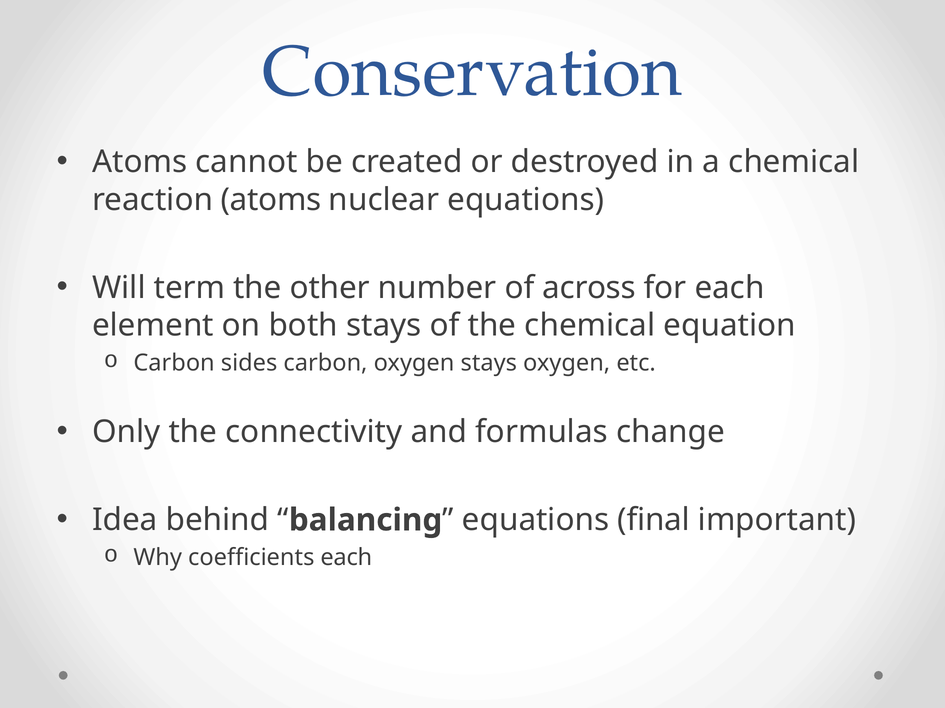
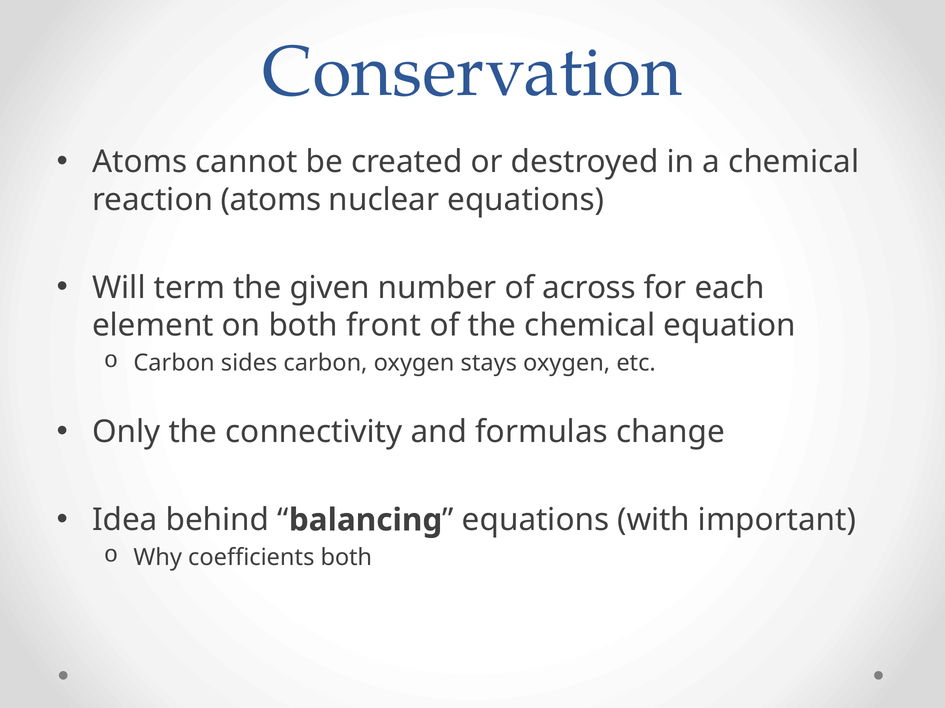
other: other -> given (330, 288)
both stays: stays -> front (384, 326)
final: final -> with (654, 521)
coefficients each: each -> both (346, 558)
